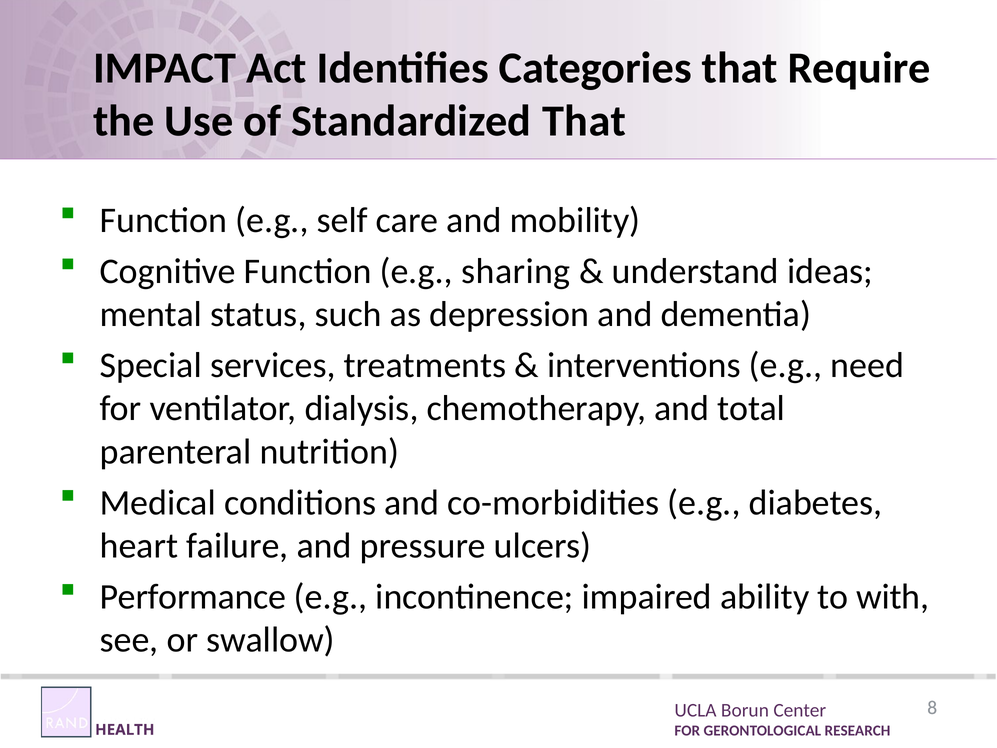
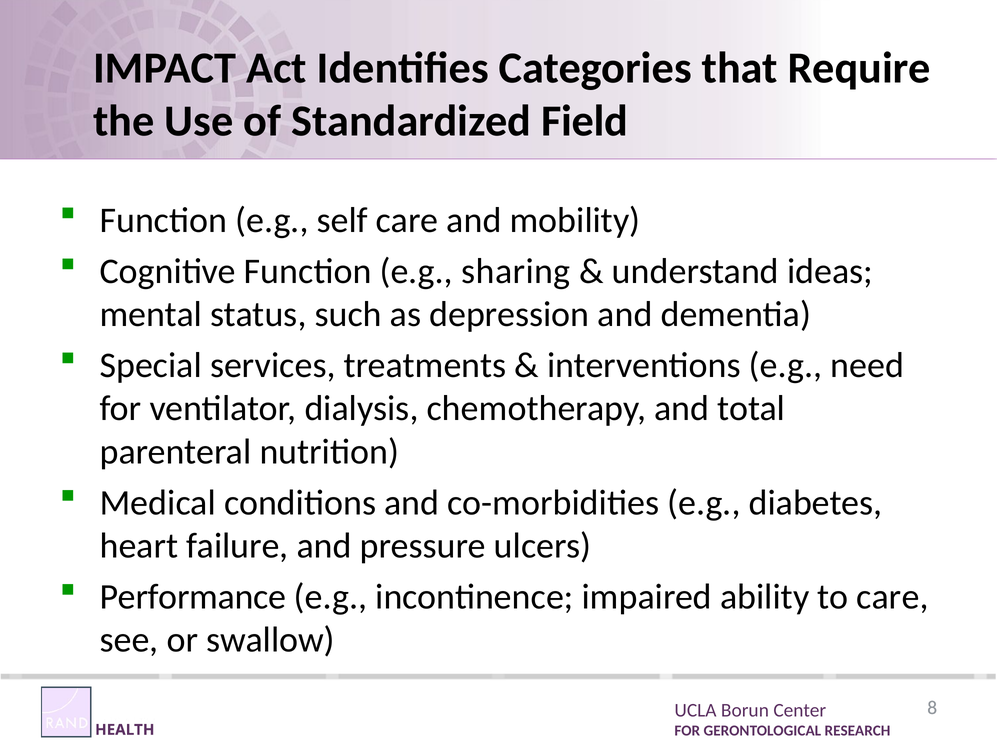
Standardized That: That -> Field (585, 121)
to with: with -> care (892, 597)
